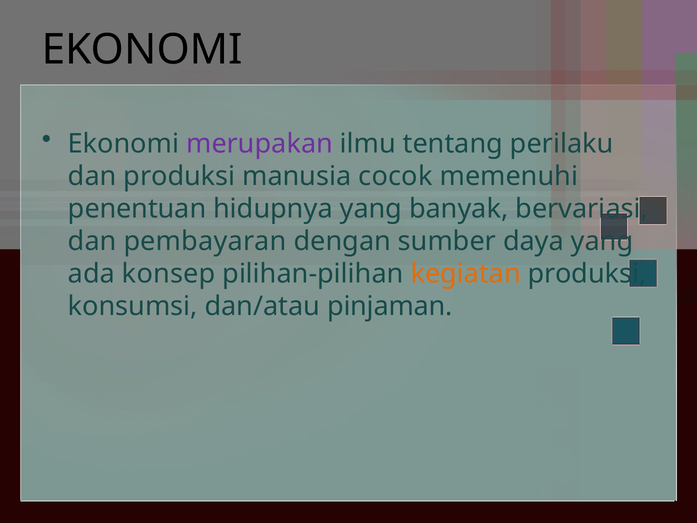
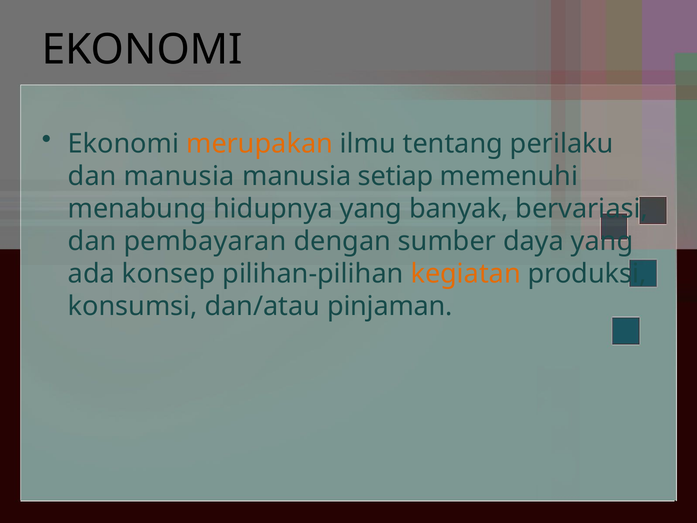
merupakan colour: purple -> orange (260, 144)
dan produksi: produksi -> manusia (179, 176)
cocok: cocok -> setiap (396, 176)
penentuan: penentuan -> menabung (137, 209)
